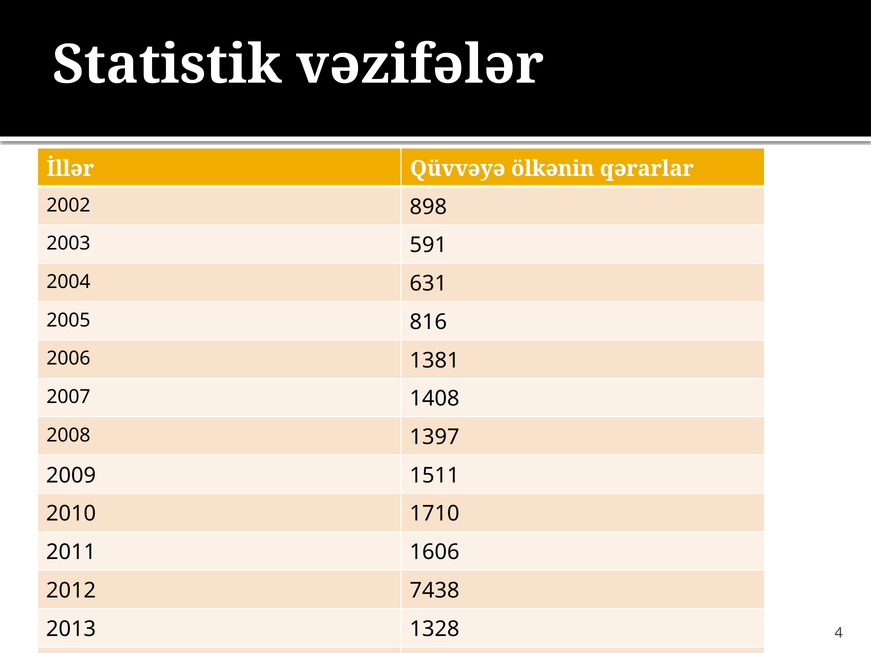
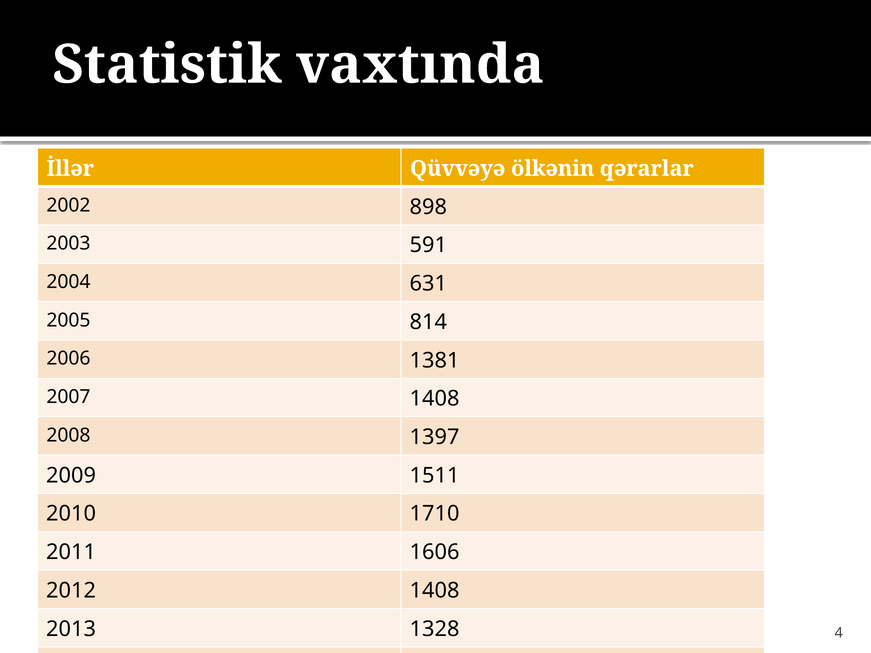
vəzifələr: vəzifələr -> vaxtında (420, 65)
816: 816 -> 814 (429, 322)
2012 7438: 7438 -> 1408 (435, 591)
